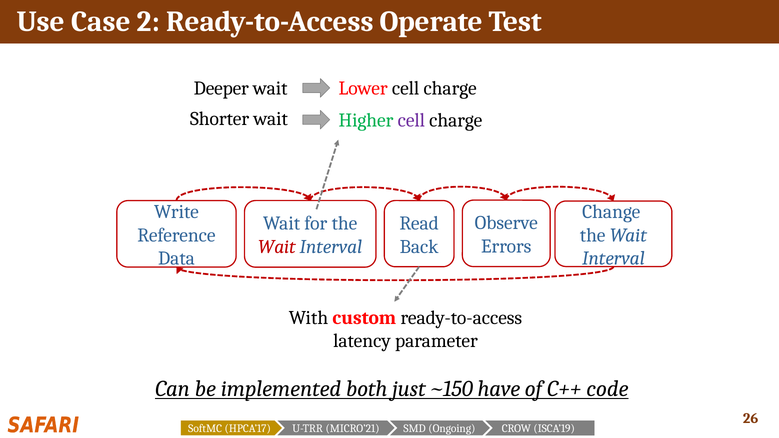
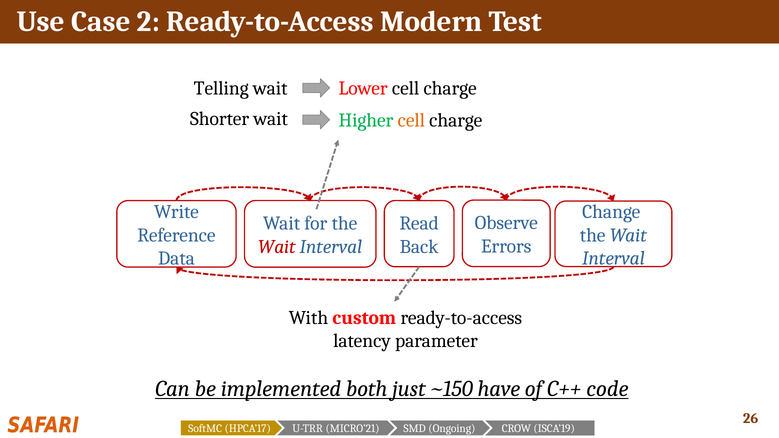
Operate: Operate -> Modern (431, 22)
Deeper: Deeper -> Telling (221, 88)
cell colour: purple -> orange (411, 120)
